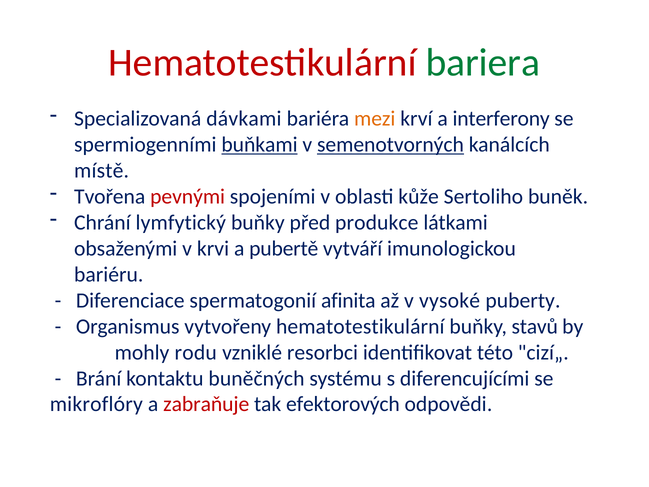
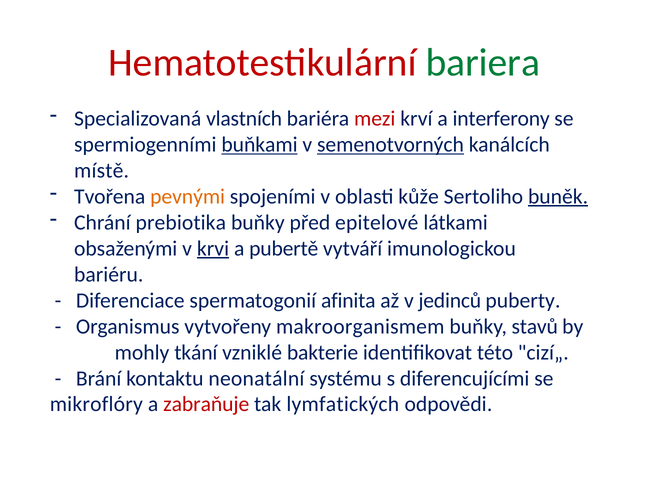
dávkami: dávkami -> vlastních (244, 119)
mezi colour: orange -> red (375, 119)
pevnými colour: red -> orange (188, 196)
buněk underline: none -> present (558, 196)
lymfytický: lymfytický -> prebiotika (181, 222)
produkce: produkce -> epitelové (377, 222)
krvi underline: none -> present (213, 248)
vysoké: vysoké -> jedinců (450, 300)
vytvořeny hematotestikulární: hematotestikulární -> makroorganismem (360, 326)
rodu: rodu -> tkání (196, 352)
resorbci: resorbci -> bakterie (323, 352)
buněčných: buněčných -> neonatální (256, 378)
efektorových: efektorových -> lymfatických (343, 404)
